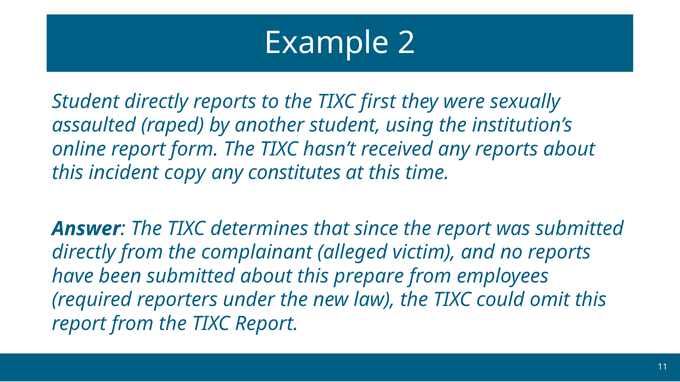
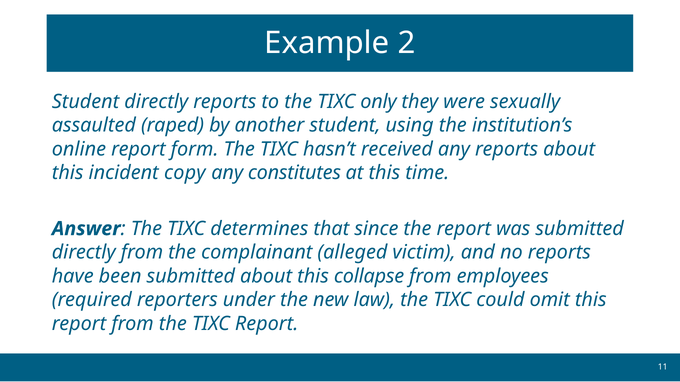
first: first -> only (379, 102)
prepare: prepare -> collapse (369, 276)
